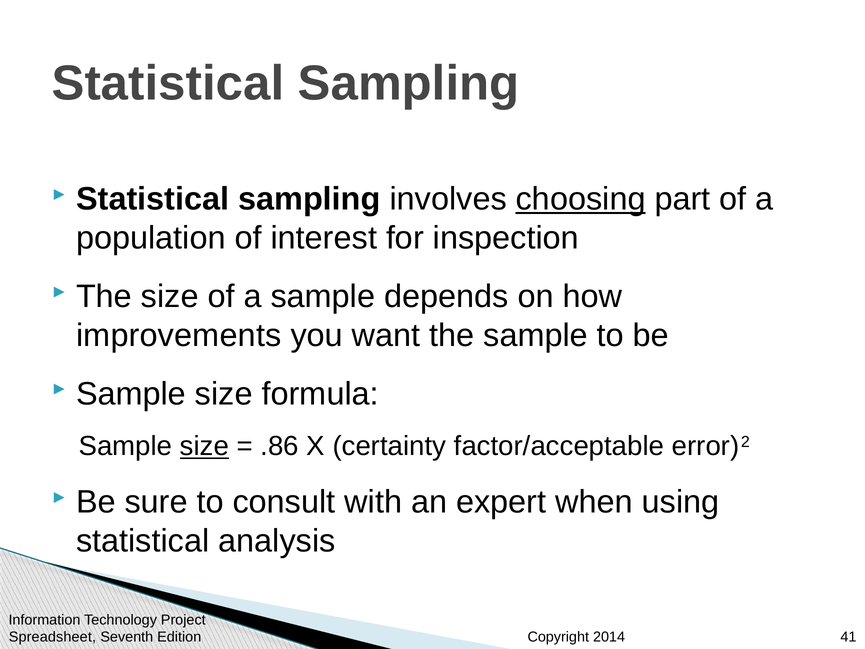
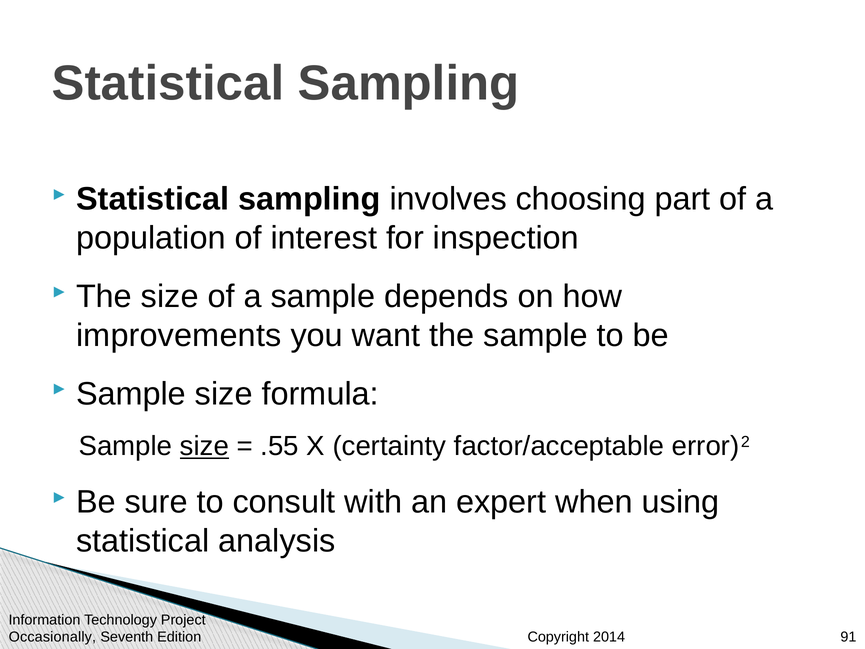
choosing underline: present -> none (581, 199)
.86: .86 -> .55 (280, 446)
Spreadsheet: Spreadsheet -> Occasionally (52, 637)
41: 41 -> 91 (848, 637)
